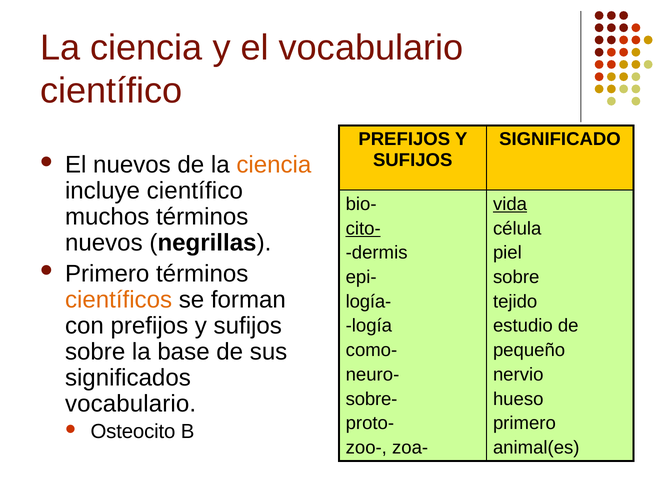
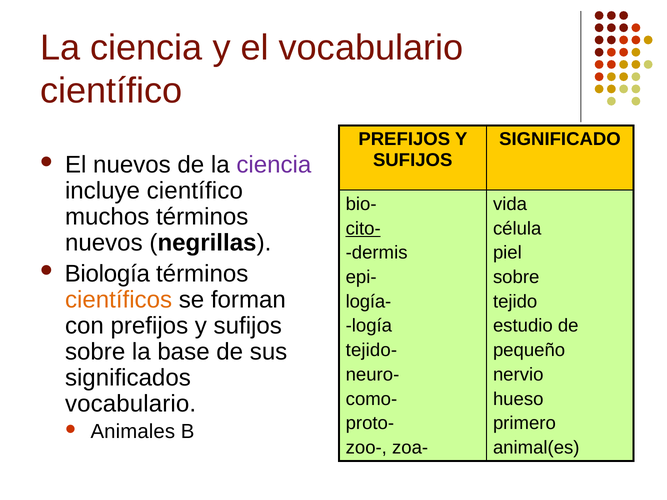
ciencia colour: orange -> purple (274, 165)
vida underline: present -> none (510, 204)
Primero: Primero -> Biología (107, 274)
como-: como- -> tejido- (371, 350)
sobre-: sobre- -> como- (371, 399)
Osteocito: Osteocito -> Animales (133, 432)
